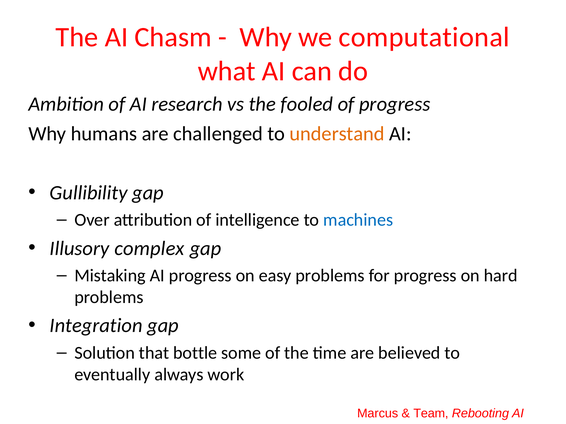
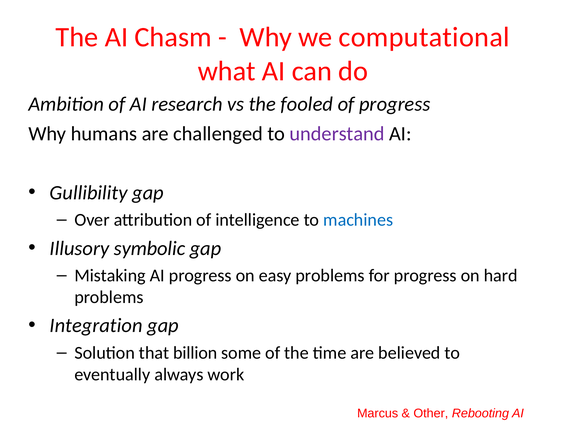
understand colour: orange -> purple (337, 134)
complex: complex -> symbolic (150, 249)
bottle: bottle -> billion (195, 353)
Team: Team -> Other (431, 414)
